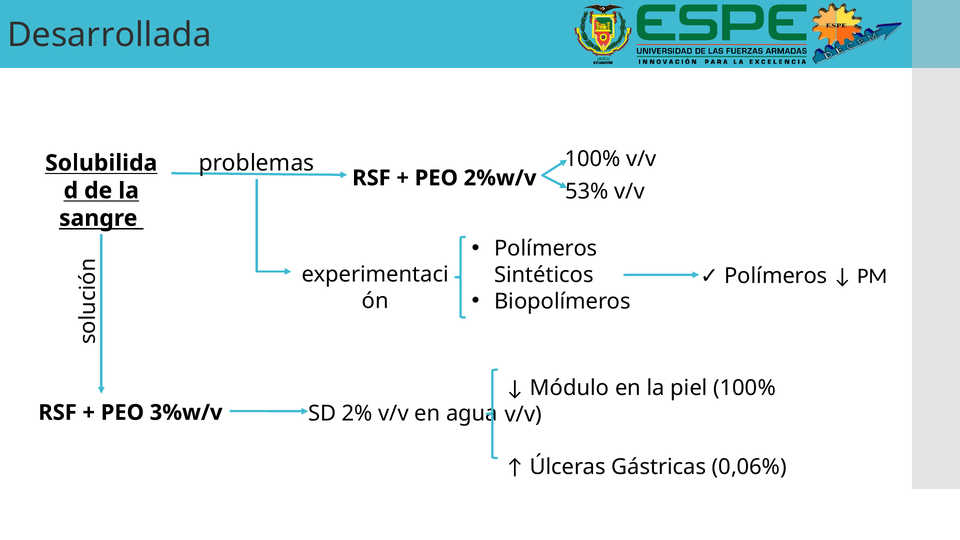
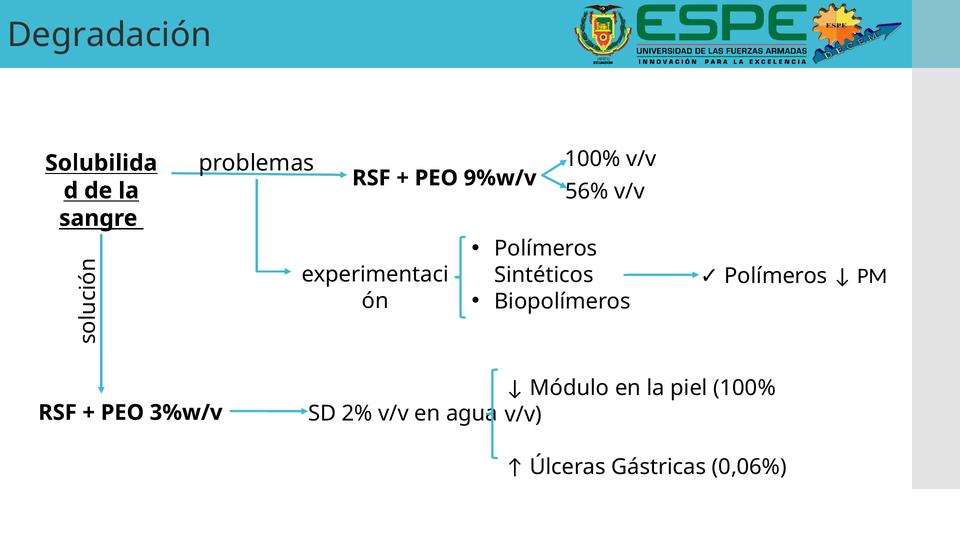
Desarrollada: Desarrollada -> Degradación (109, 35)
2%w/v: 2%w/v -> 9%w/v (500, 178)
53%: 53% -> 56% (587, 192)
